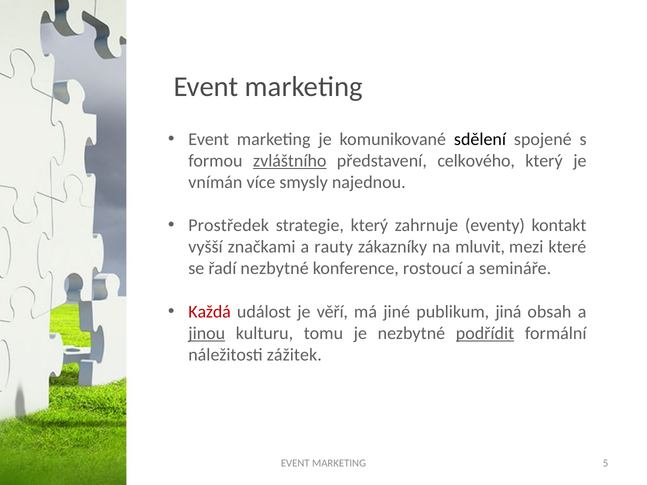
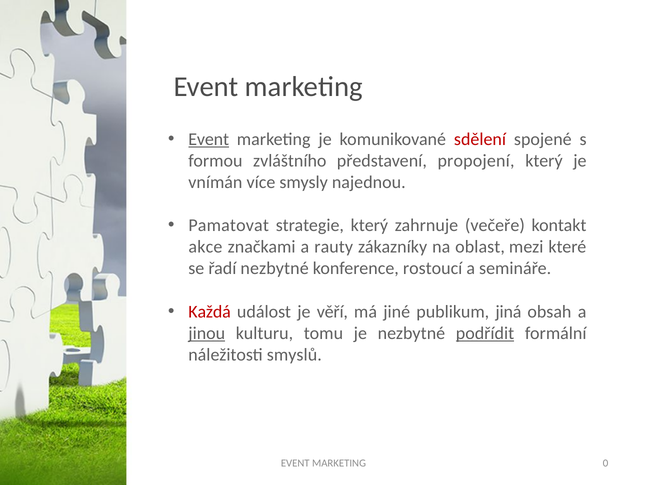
Event underline: none -> present (209, 139)
sdělení colour: black -> red (480, 139)
zvláštního underline: present -> none (290, 161)
celkového: celkového -> propojení (476, 161)
Prostředek: Prostředek -> Pamatovat (229, 226)
eventy: eventy -> večeře (495, 226)
vyšší: vyšší -> akce (205, 247)
mluvit: mluvit -> oblast (480, 247)
zážitek: zážitek -> smyslů (294, 355)
5: 5 -> 0 (606, 463)
